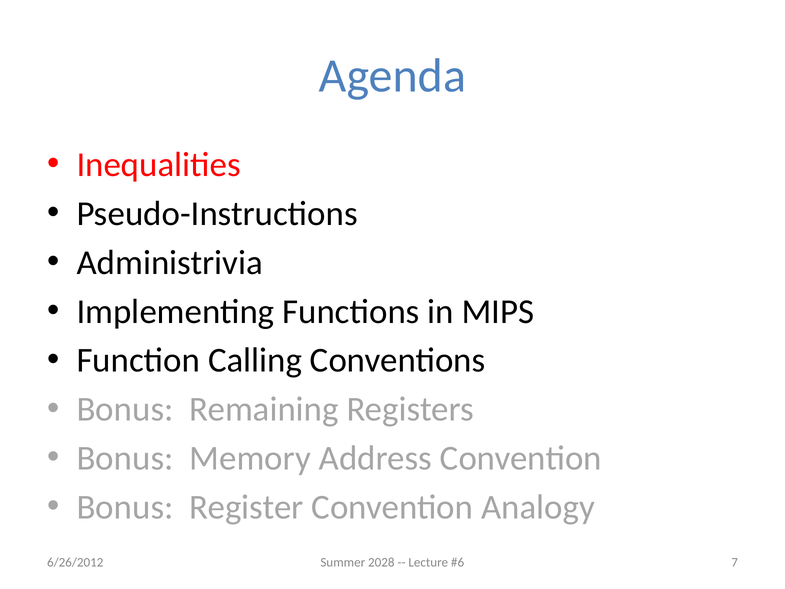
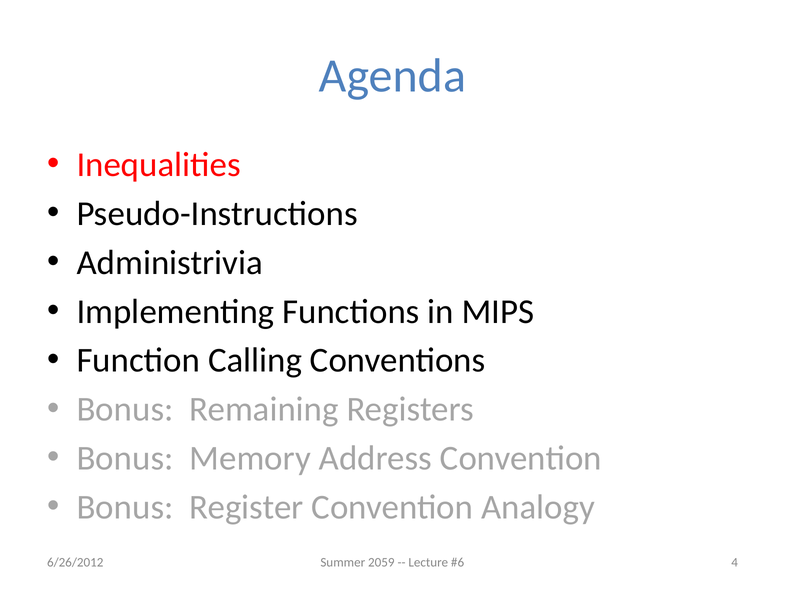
2028: 2028 -> 2059 (381, 562)
7: 7 -> 4 (735, 562)
